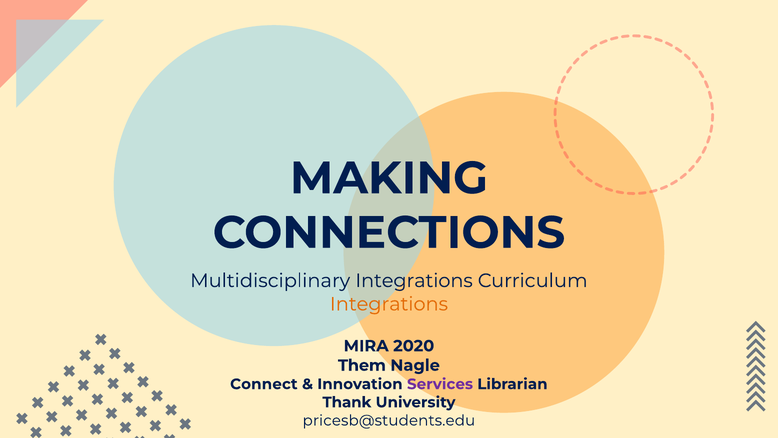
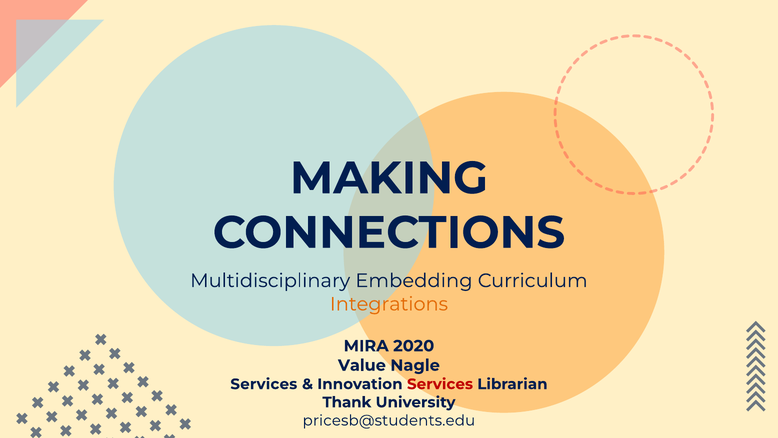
Multidisciplinary Integrations: Integrations -> Embedding (414, 280)
Them: Them -> Value (362, 365)
Connect: Connect -> Services (264, 384)
Services colour: purple -> red (440, 384)
